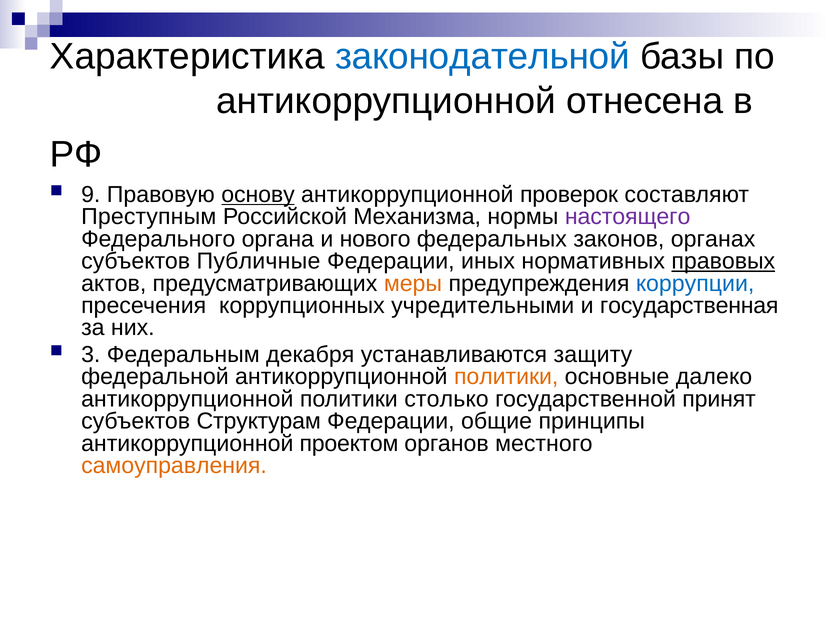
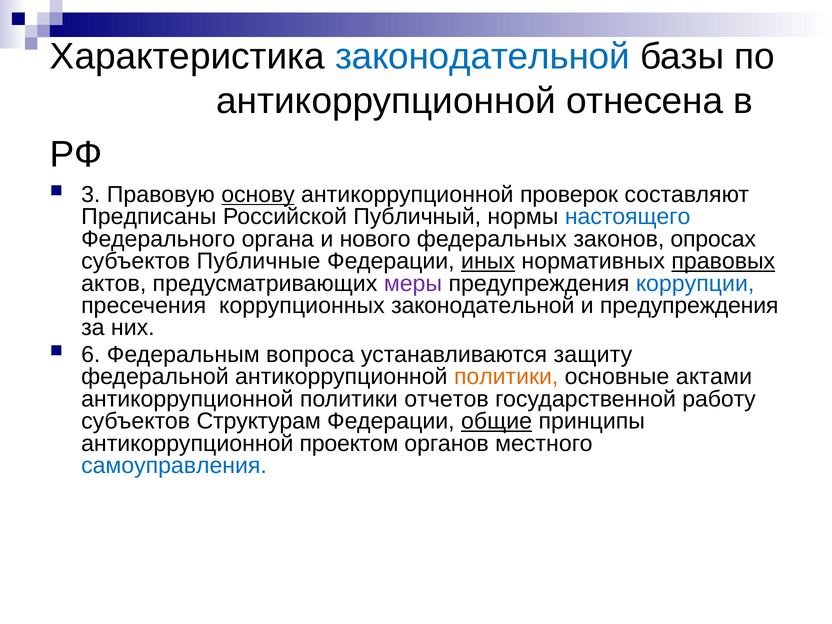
9: 9 -> 3 (91, 195)
Преступным: Преступным -> Предписаны (149, 217)
Механизма: Механизма -> Публичный (417, 217)
настоящего colour: purple -> blue (628, 217)
органах: органах -> опросах (713, 239)
иных underline: none -> present (488, 261)
меры colour: orange -> purple (413, 283)
коррупционных учредительными: учредительными -> законодательной (483, 306)
и государственная: государственная -> предупреждения (689, 306)
3: 3 -> 6 (91, 355)
декабря: декабря -> вопроса (310, 355)
далеко: далеко -> актами (714, 377)
столько: столько -> отчетов (446, 399)
принят: принят -> работу (719, 399)
общие underline: none -> present (497, 421)
самоуправления colour: orange -> blue (174, 466)
